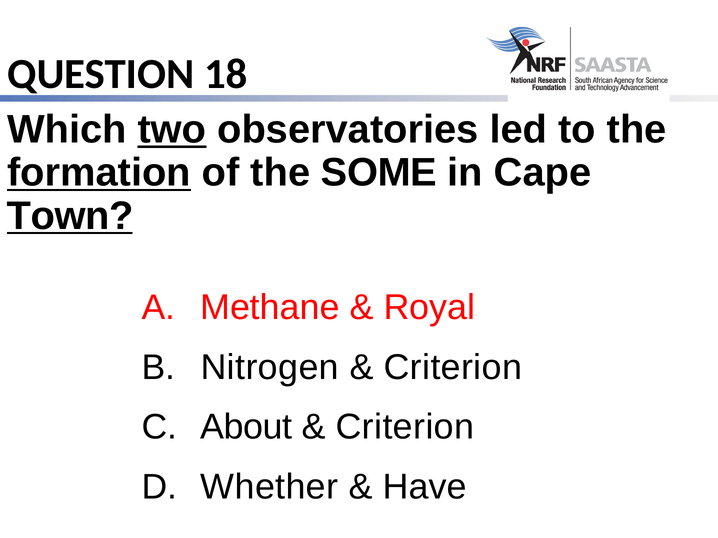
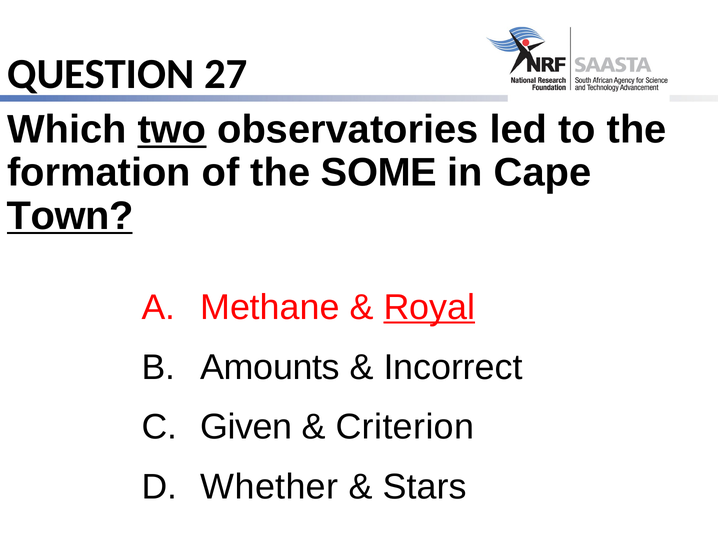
18: 18 -> 27 (226, 74)
formation underline: present -> none (99, 173)
Royal underline: none -> present (429, 308)
Nitrogen: Nitrogen -> Amounts (270, 368)
Criterion: Criterion -> Incorrect (453, 368)
About: About -> Given (246, 427)
Have: Have -> Stars (425, 487)
